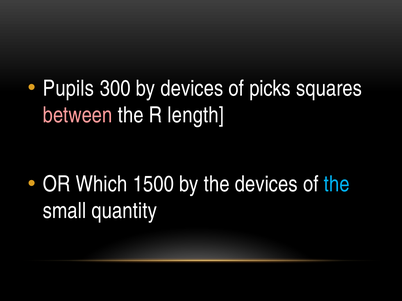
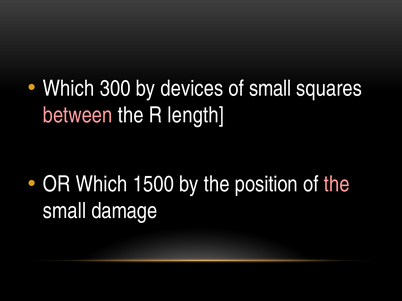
Pupils: Pupils -> Which (69, 89)
of picks: picks -> small (270, 89)
the devices: devices -> position (266, 185)
the colour: light blue -> pink (337, 185)
quantity: quantity -> damage (124, 211)
